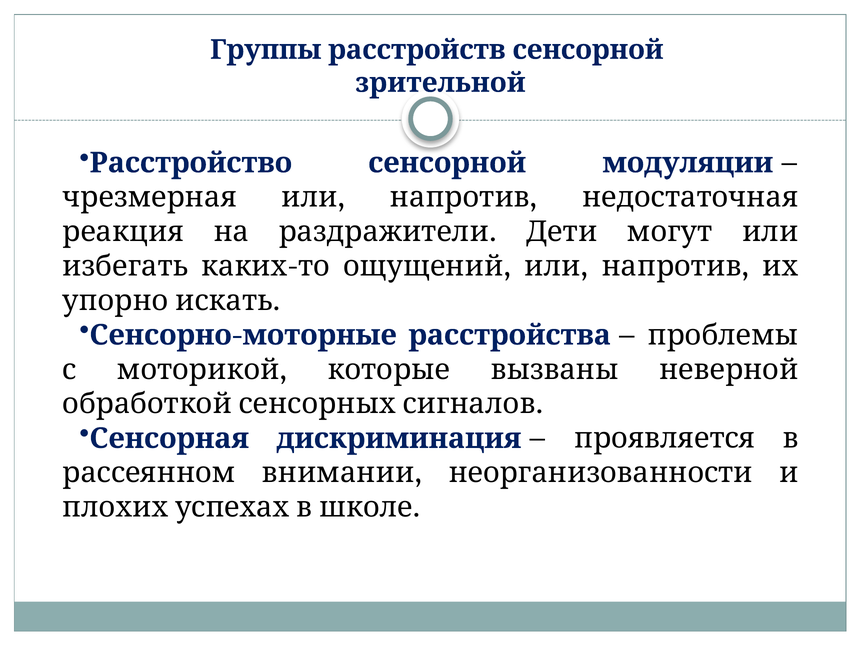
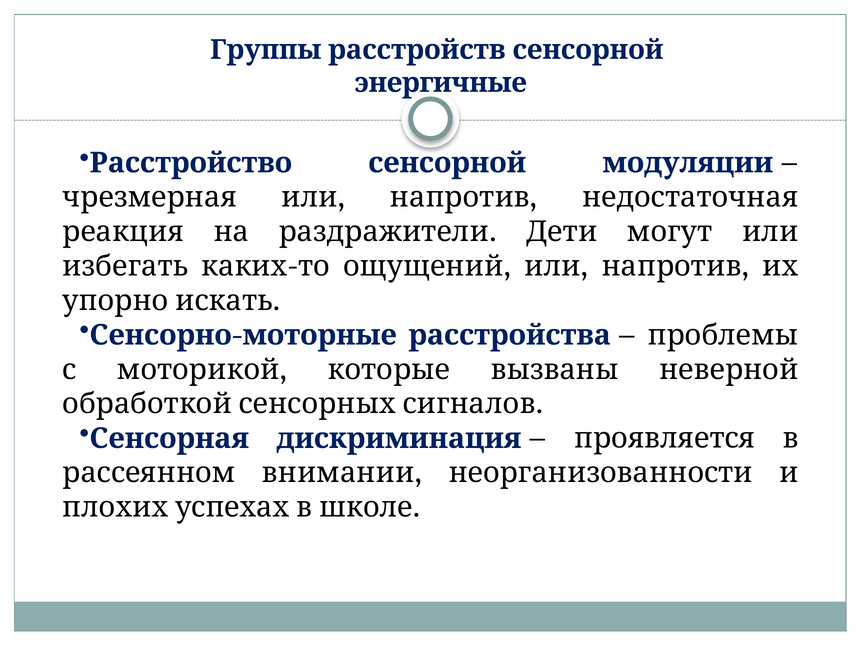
зрительной: зрительной -> энергичные (441, 83)
